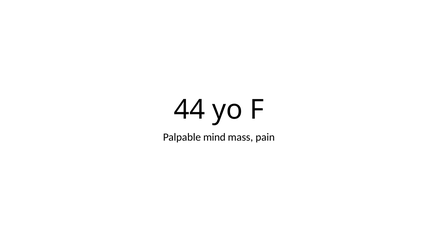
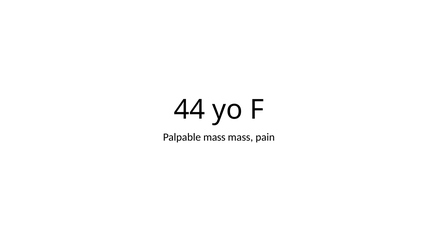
Palpable mind: mind -> mass (214, 137)
